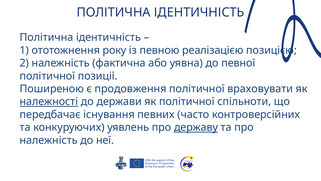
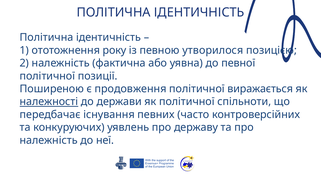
реалізацією: реалізацією -> утворилося (213, 50)
враховувати: враховувати -> виражається (260, 89)
державу underline: present -> none (196, 127)
